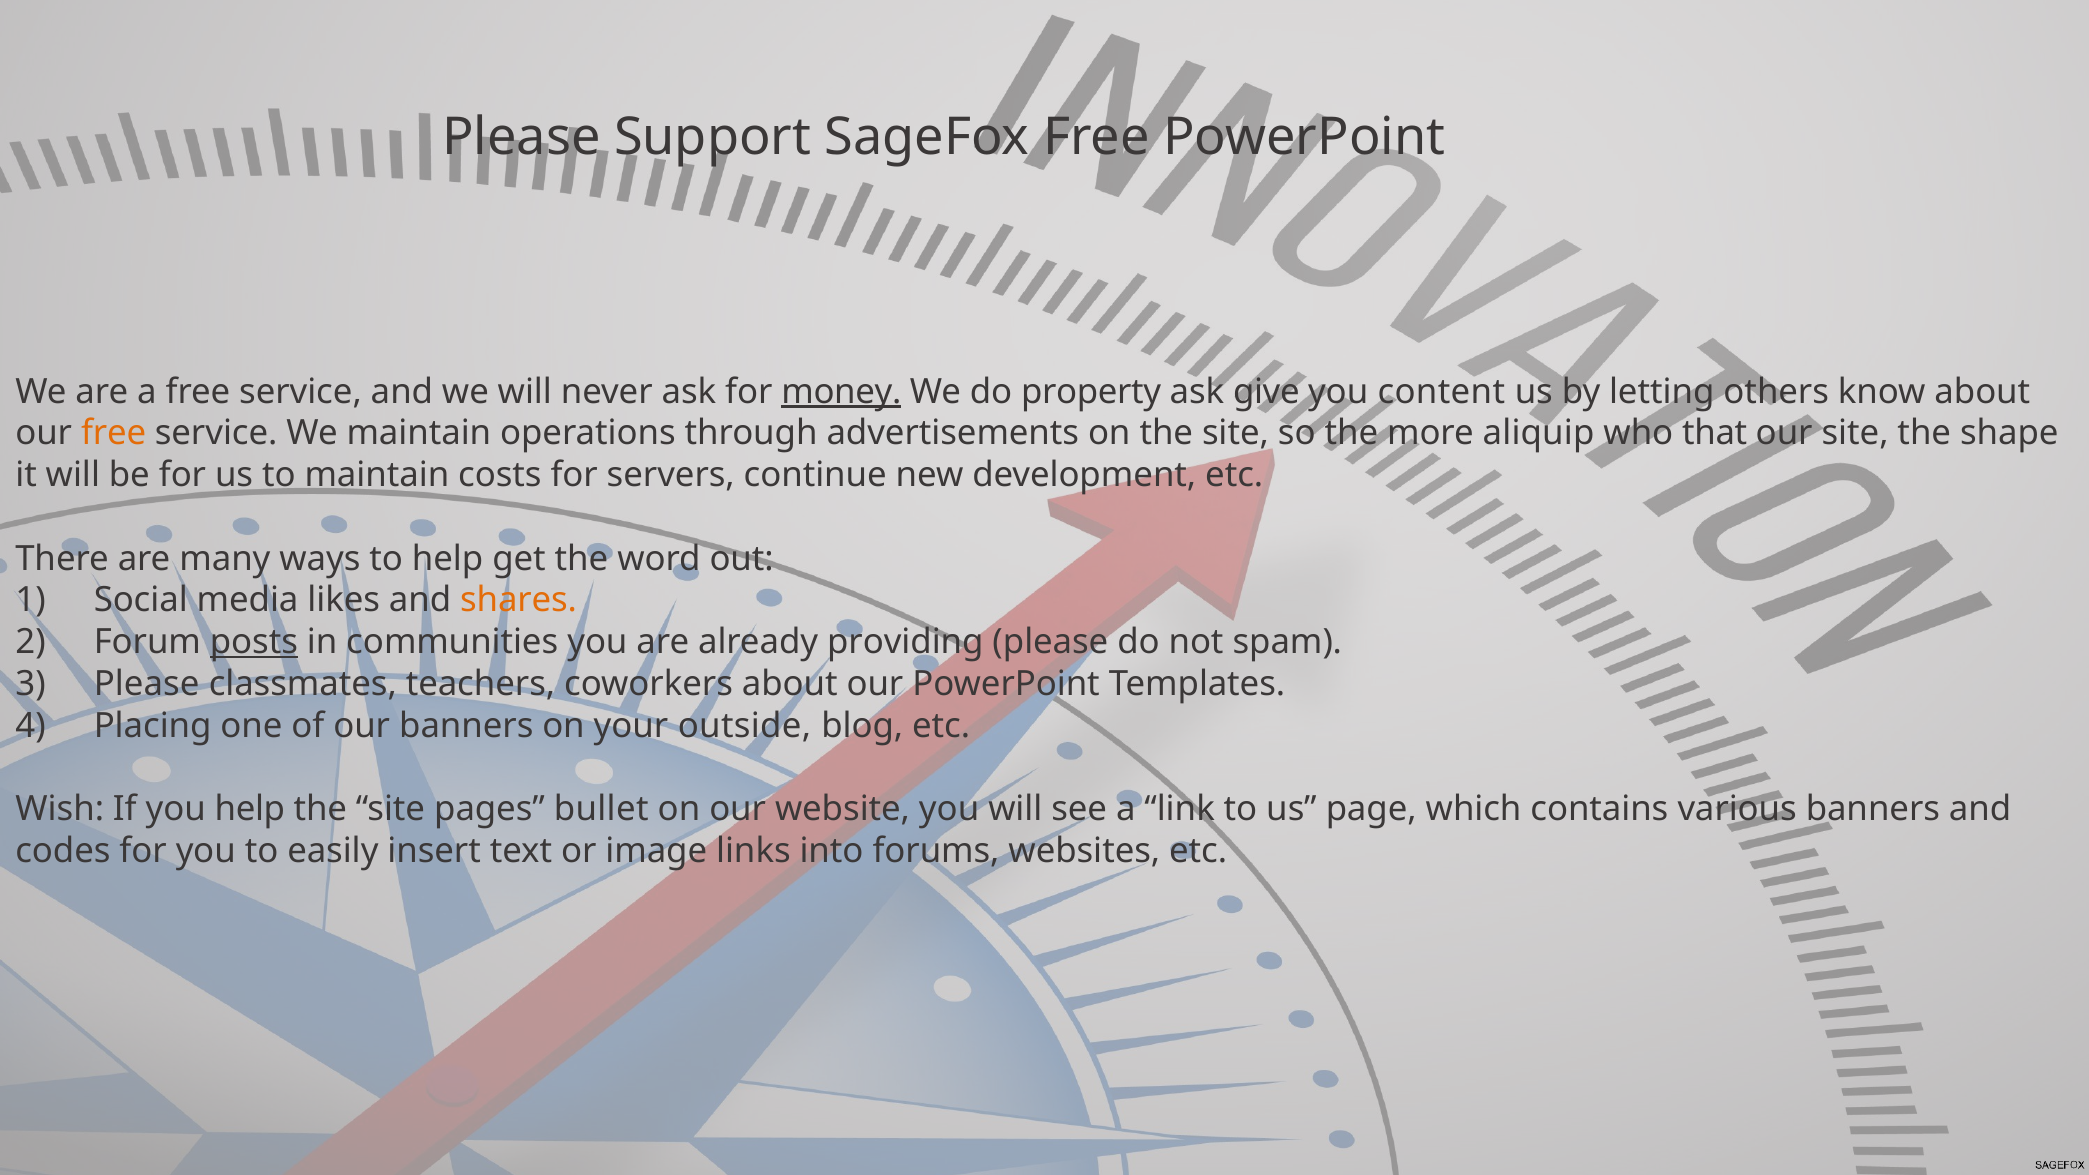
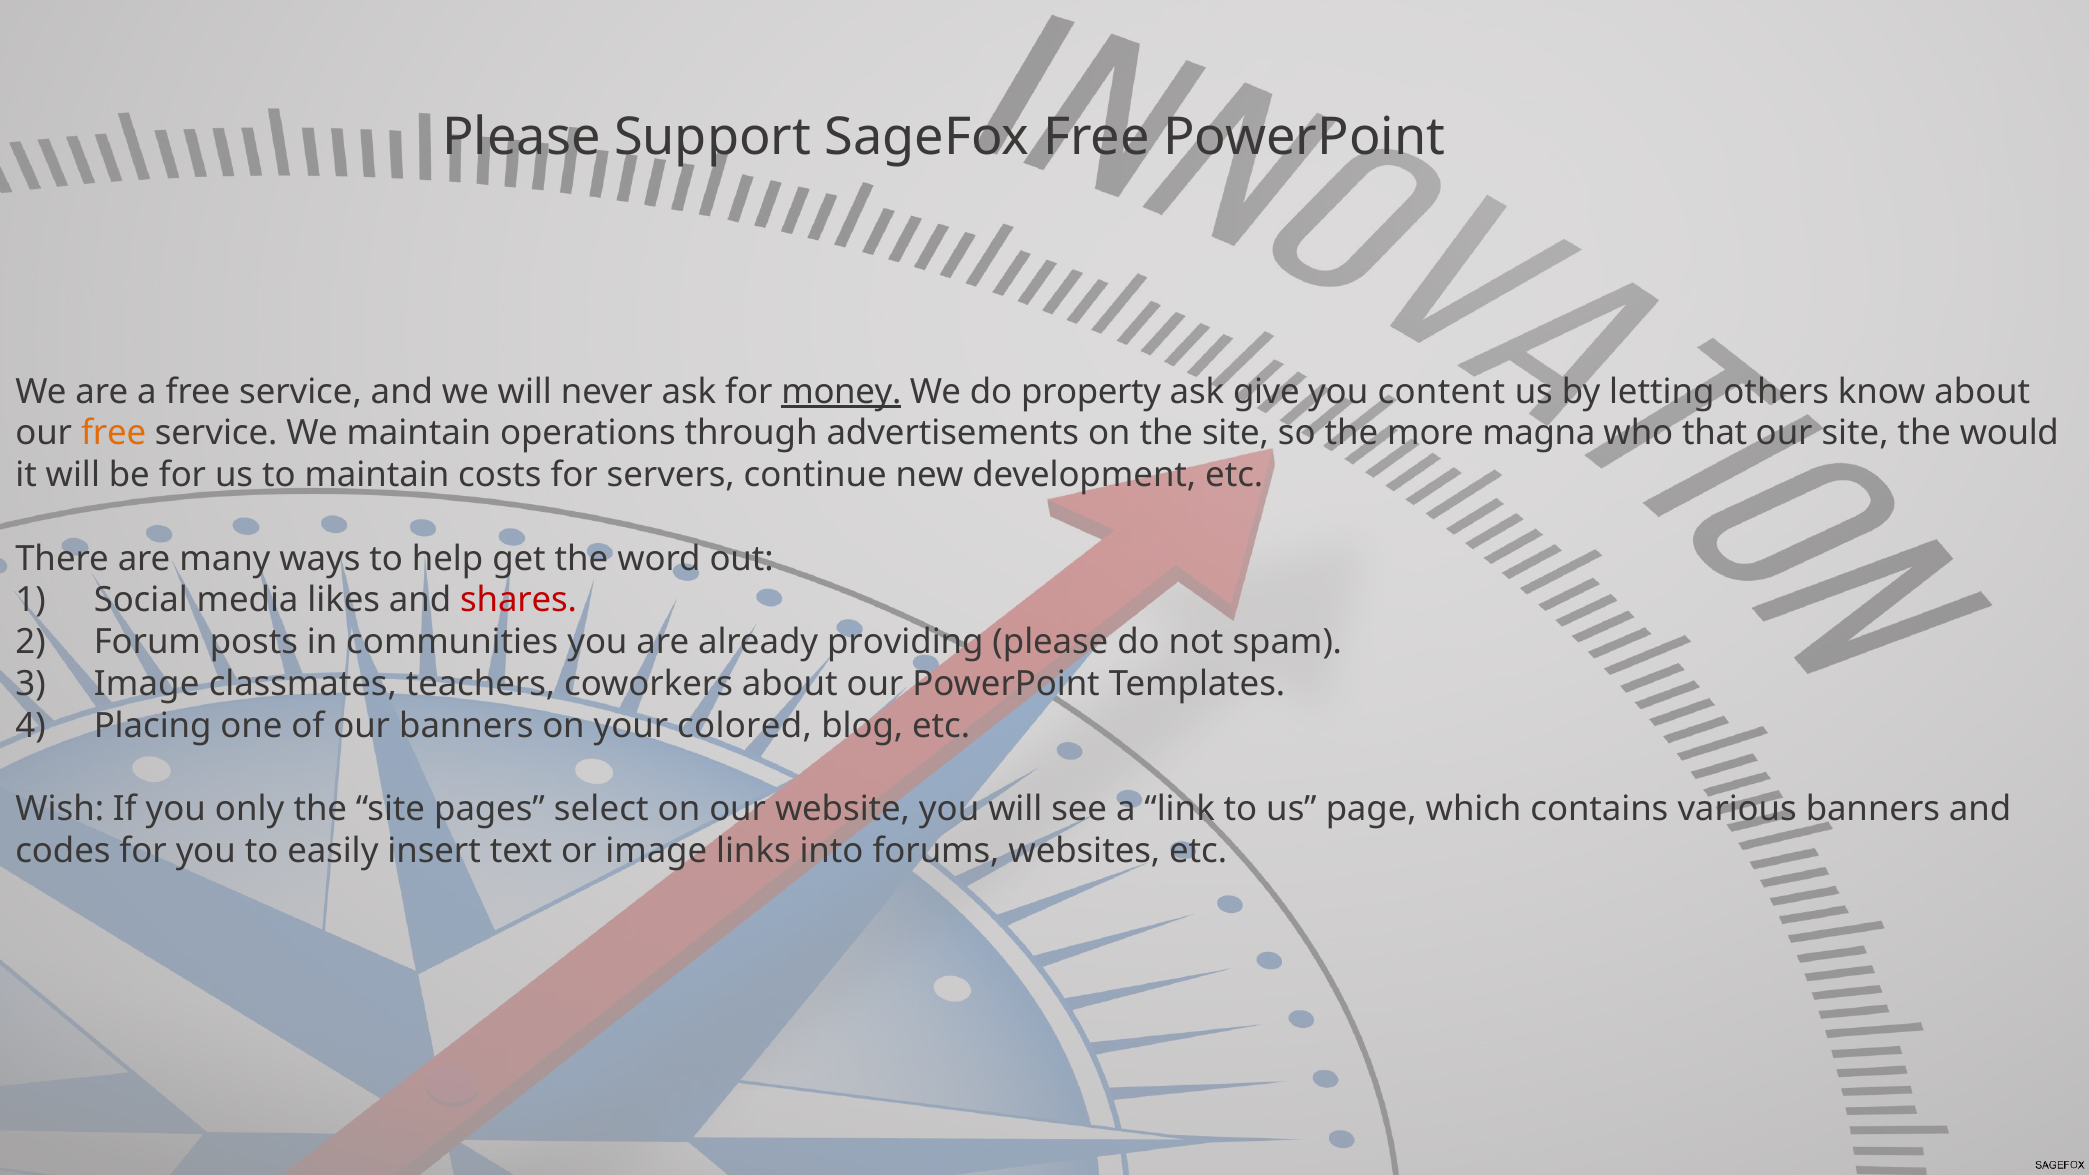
aliquip: aliquip -> magna (1539, 433)
shape: shape -> would (2009, 433)
shares colour: orange -> red (519, 600)
posts underline: present -> none (254, 642)
Please: Please -> Image (147, 684)
outside: outside -> colored (745, 726)
you help: help -> only (250, 809)
bullet: bullet -> select (601, 809)
